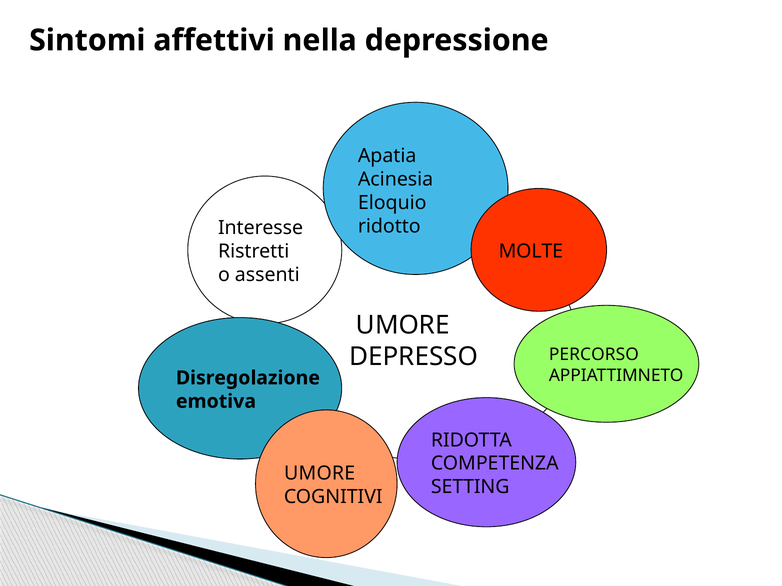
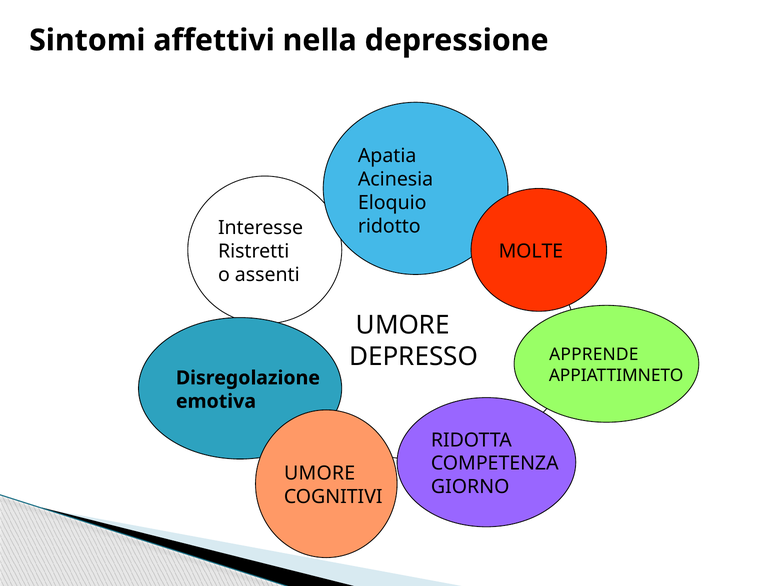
PERCORSO: PERCORSO -> APPRENDE (594, 355)
SETTING: SETTING -> GIORNO (470, 487)
